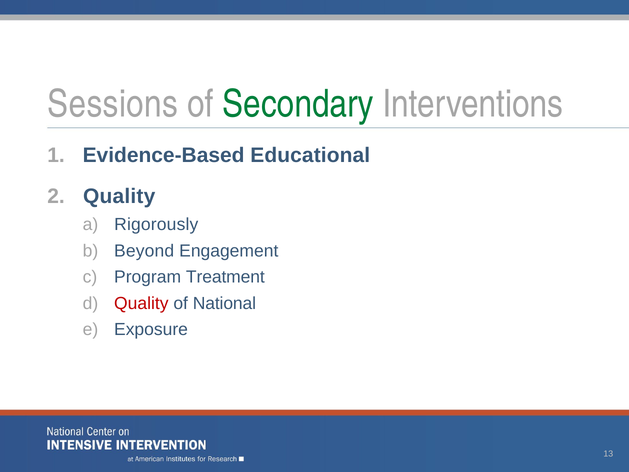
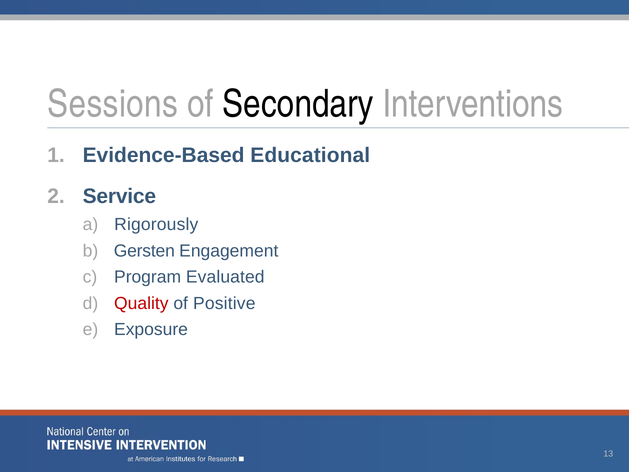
Secondary colour: green -> black (298, 104)
Quality: Quality -> Service (119, 196)
Beyond: Beyond -> Gersten (144, 251)
Treatment: Treatment -> Evaluated (225, 277)
National: National -> Positive (224, 303)
